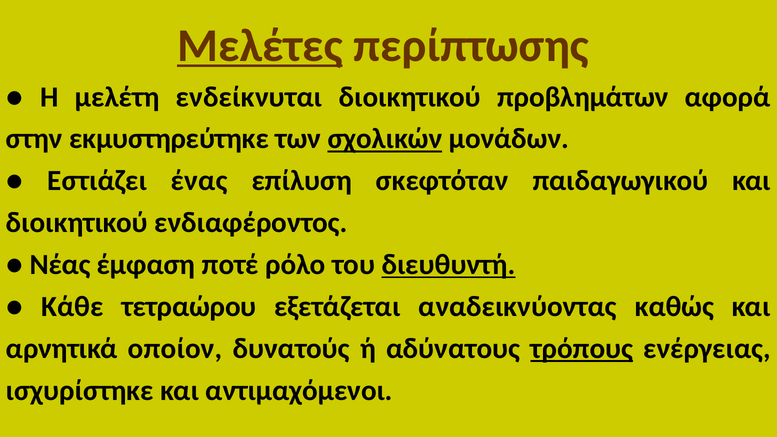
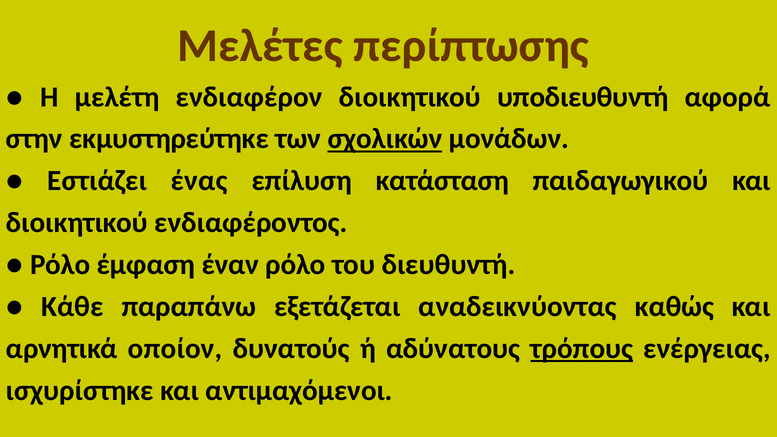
Μελέτες underline: present -> none (260, 46)
ενδείκνυται: ενδείκνυται -> ενδιαφέρον (249, 97)
προβλημάτων: προβλημάτων -> υποδιευθυντή (583, 97)
σκεφτόταν: σκεφτόταν -> κατάσταση (442, 181)
Νέας: Νέας -> Ρόλο (60, 265)
ποτέ: ποτέ -> έναν (230, 265)
διευθυντή underline: present -> none (449, 265)
τετραώρου: τετραώρου -> παραπάνω (189, 307)
